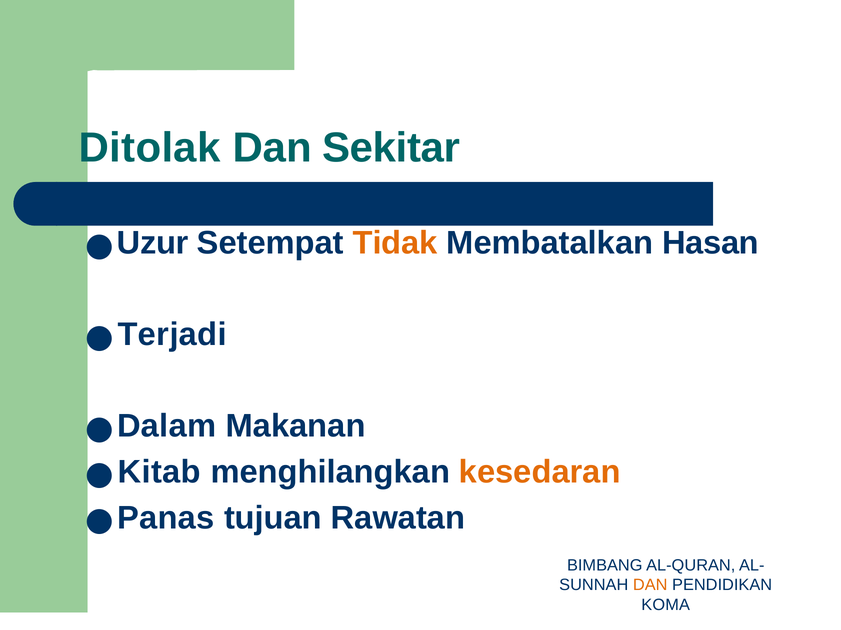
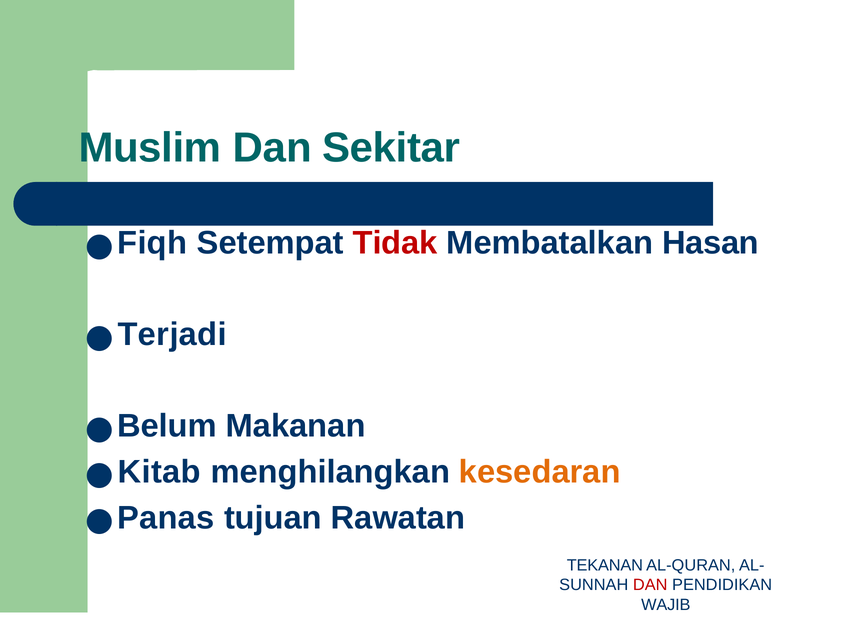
Ditolak: Ditolak -> Muslim (150, 148)
Uzur: Uzur -> Fiqh (152, 243)
Tidak colour: orange -> red (395, 243)
Dalam: Dalam -> Belum (167, 427)
BIMBANG: BIMBANG -> TEKANAN (605, 566)
DAN colour: orange -> red (650, 586)
KOMA: KOMA -> WAJIB (666, 605)
